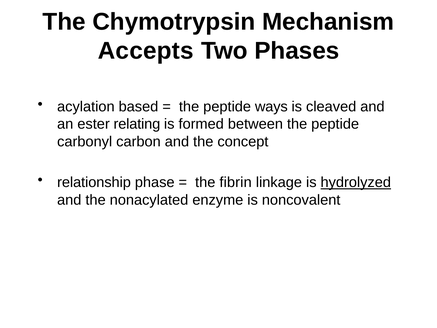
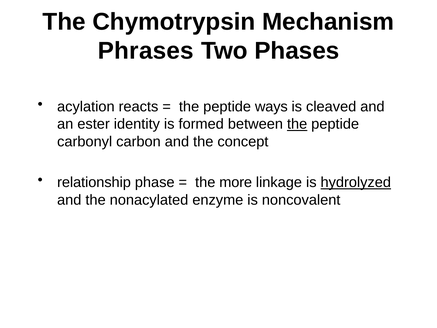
Accepts: Accepts -> Phrases (146, 51)
based: based -> reacts (138, 107)
relating: relating -> identity (137, 124)
the underline: none -> present (297, 124)
fibrin: fibrin -> more (236, 182)
